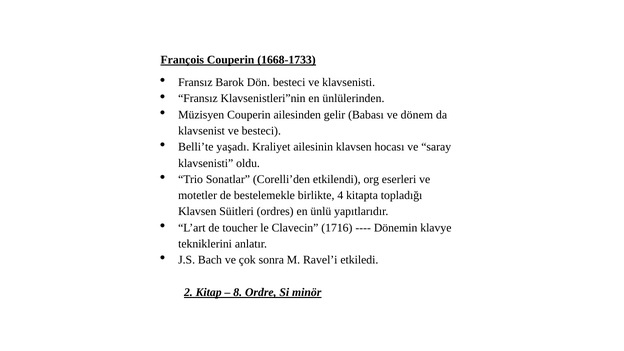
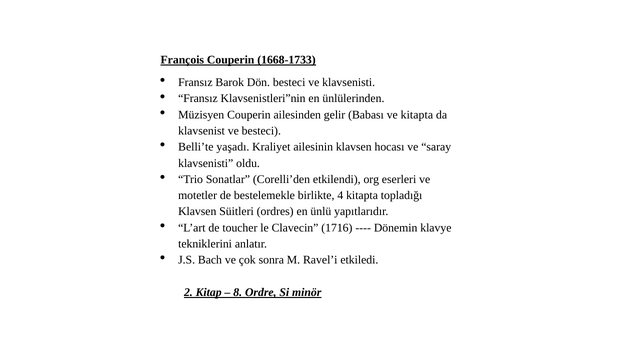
ve dönem: dönem -> kitapta (417, 115)
